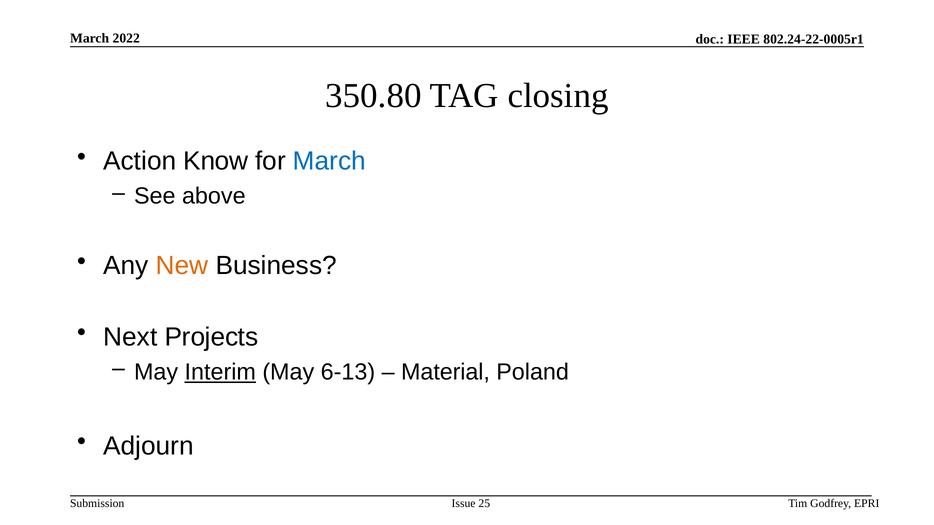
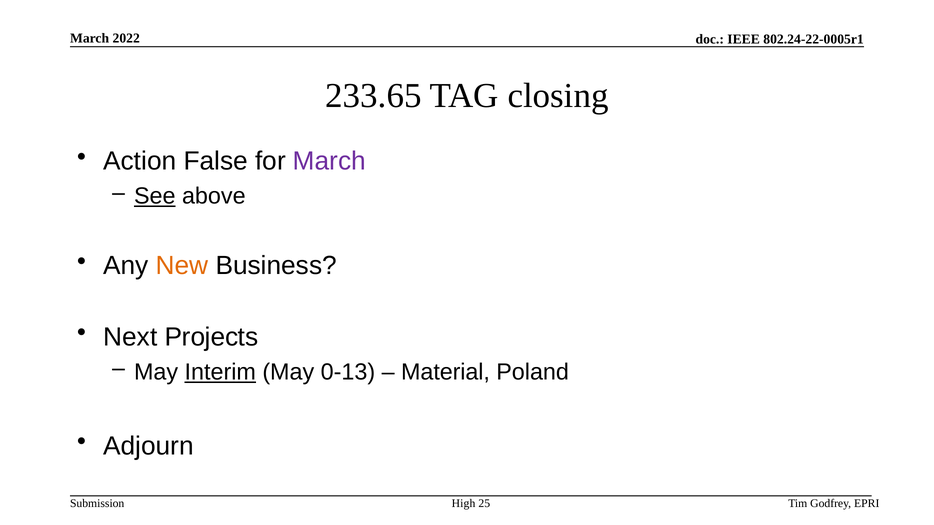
350.80: 350.80 -> 233.65 (373, 96)
Know: Know -> False (216, 161)
March colour: blue -> purple (329, 161)
See underline: none -> present (155, 196)
6-13: 6-13 -> 0-13 (348, 372)
Issue: Issue -> High (464, 504)
